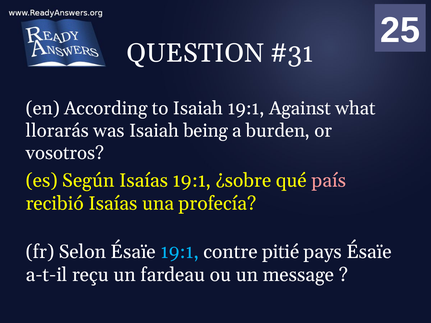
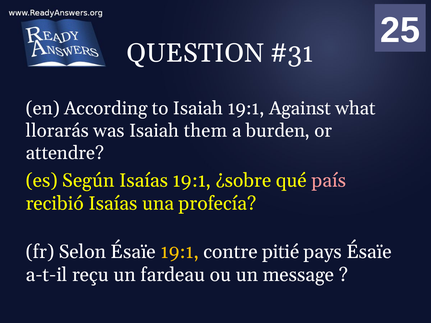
being: being -> them (205, 131)
vosotros: vosotros -> attendre (65, 153)
19:1 colour: light blue -> yellow (180, 252)
